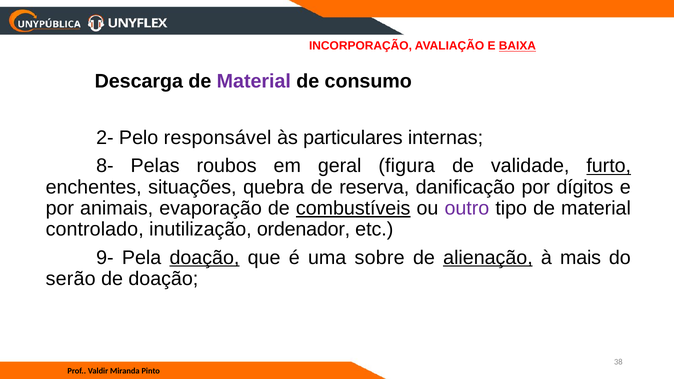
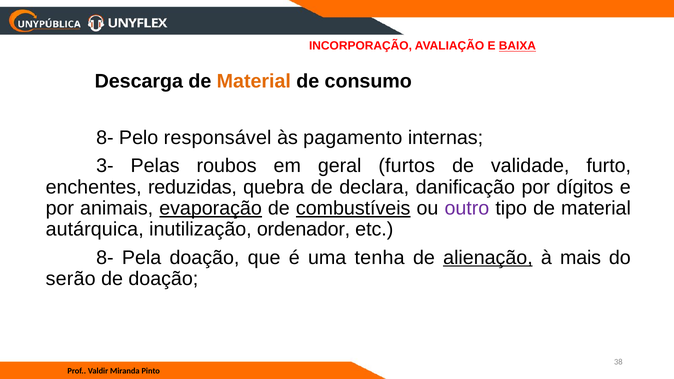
Material colour: purple -> orange (254, 81)
2-: 2- -> 8- (105, 138)
particulares: particulares -> pagamento (353, 138)
8-: 8- -> 3- (105, 166)
figura: figura -> furtos (407, 166)
furto underline: present -> none (609, 166)
situações: situações -> reduzidas (192, 187)
reserva: reserva -> declara (374, 187)
evaporação underline: none -> present (211, 208)
controlado: controlado -> autárquica (95, 230)
9-: 9- -> 8- (105, 258)
doação underline: present -> none (204, 258)
sobre: sobre -> tenha (380, 258)
